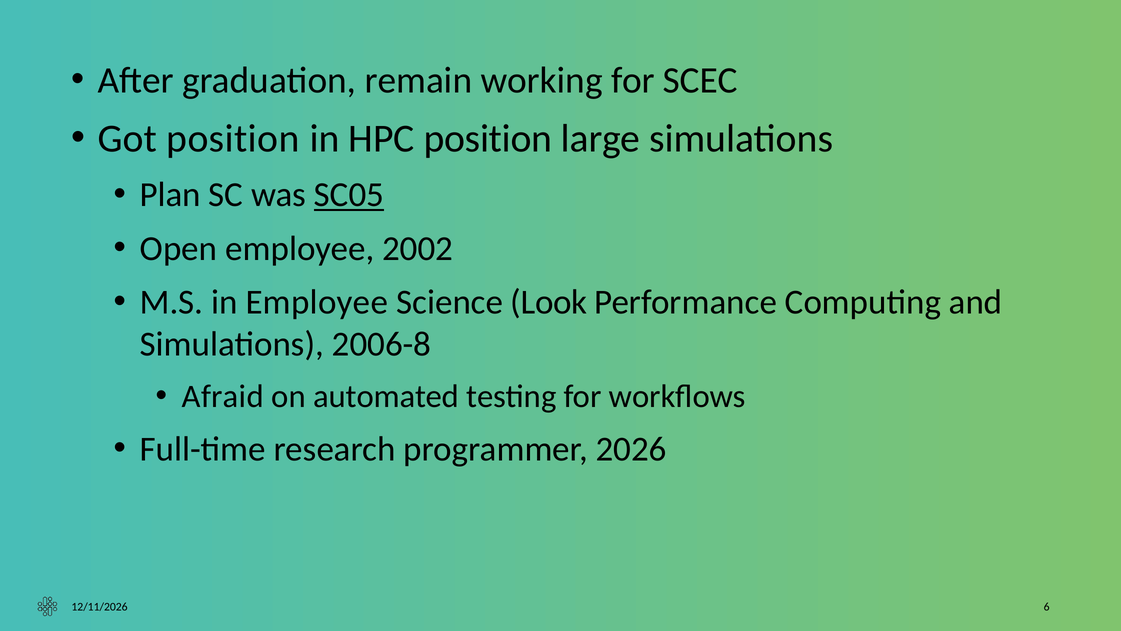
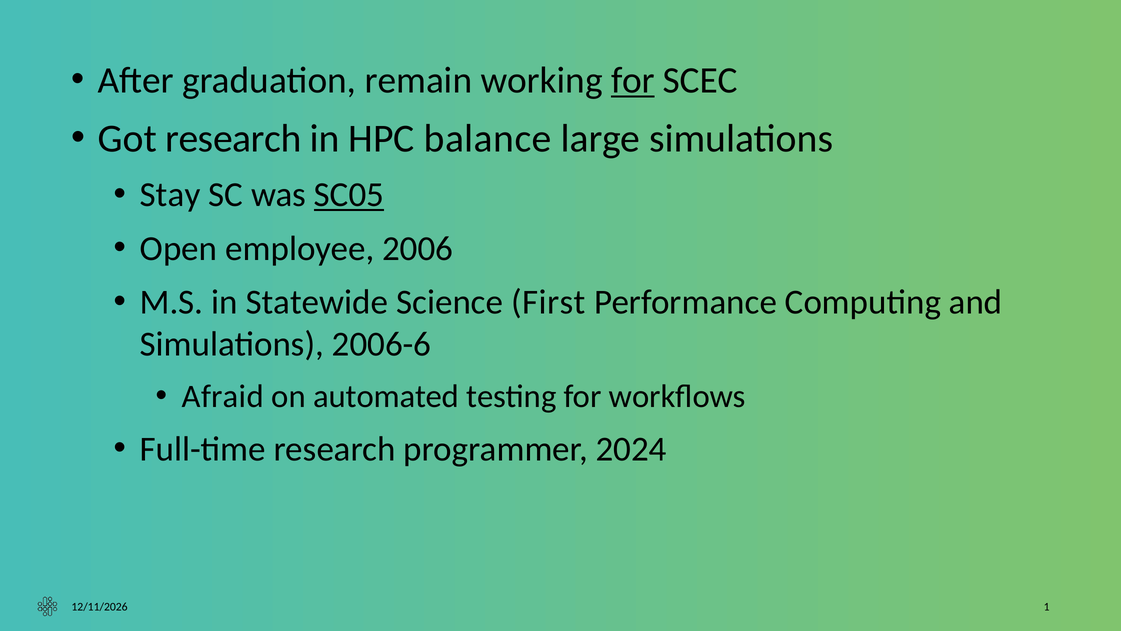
for underline: none -> present (633, 80)
Got position: position -> research (233, 139)
HPC position: position -> balance (488, 139)
Plan: Plan -> Stay (170, 195)
2002: 2002 -> 2006 (418, 248)
in Employee: Employee -> Statewide (317, 302)
Look: Look -> First (548, 302)
2006-8: 2006-8 -> 2006-6 (382, 344)
2026: 2026 -> 2024 (631, 449)
6: 6 -> 1 (1047, 606)
